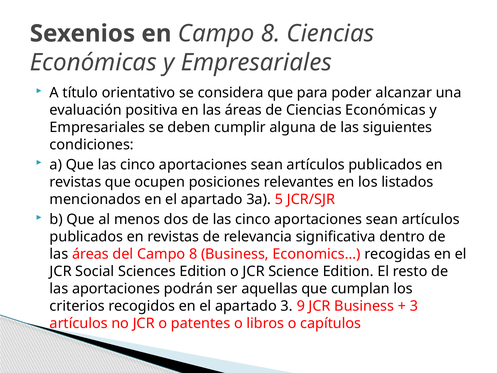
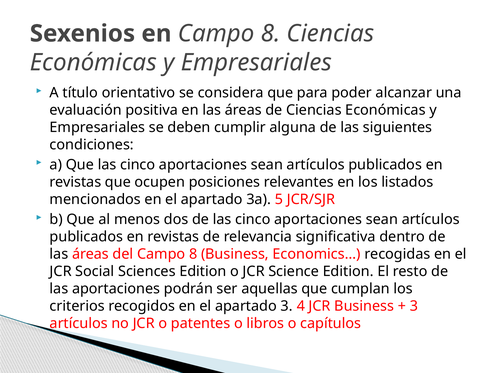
9: 9 -> 4 (301, 306)
